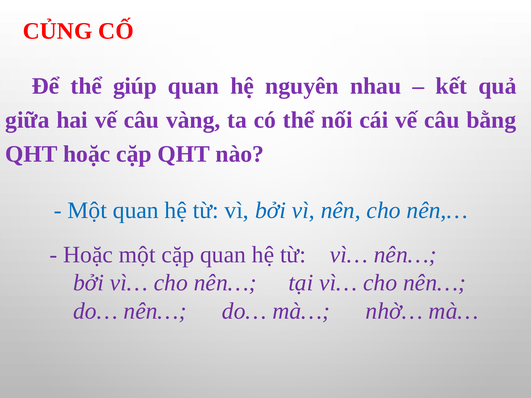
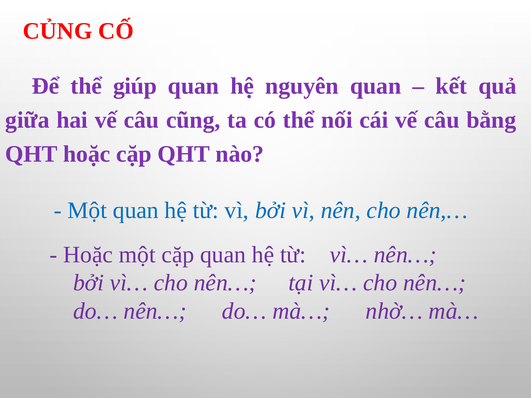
nguyên nhau: nhau -> quan (376, 86)
vàng: vàng -> cũng (193, 120)
